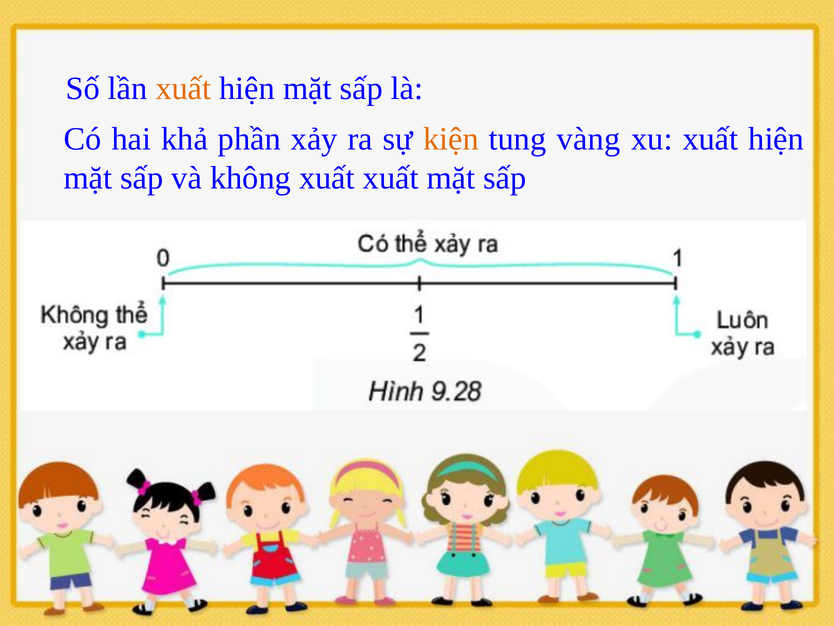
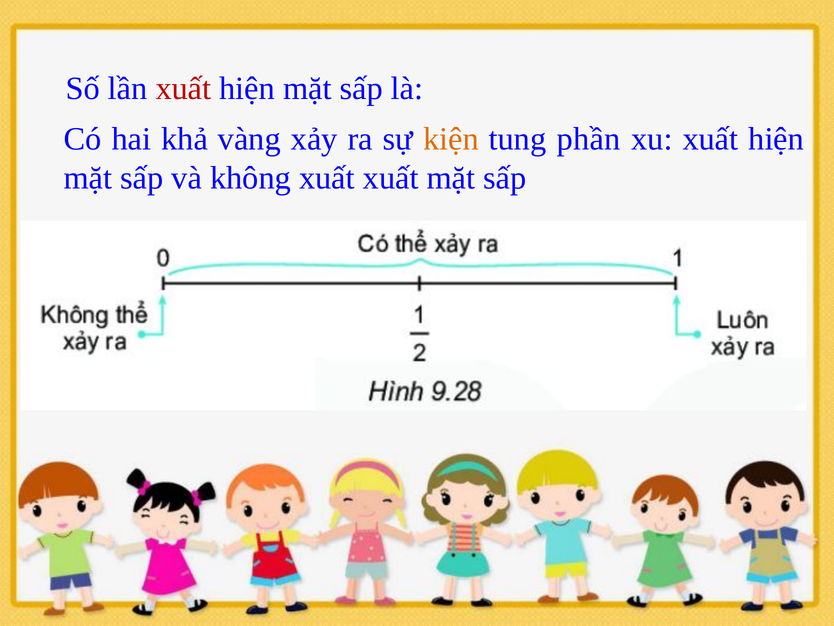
xuất colour: orange -> red (183, 89)
phần: phần -> vàng (249, 139)
vàng: vàng -> phần (589, 139)
